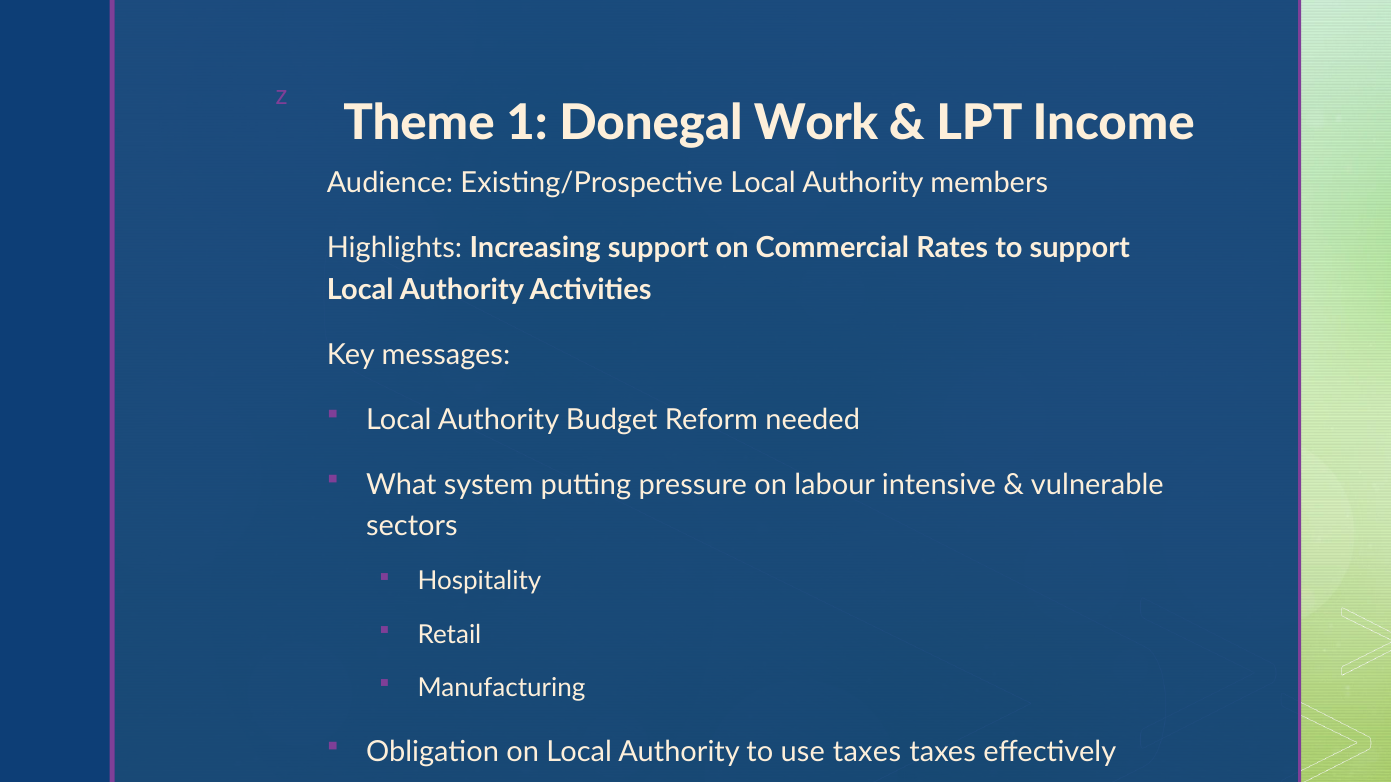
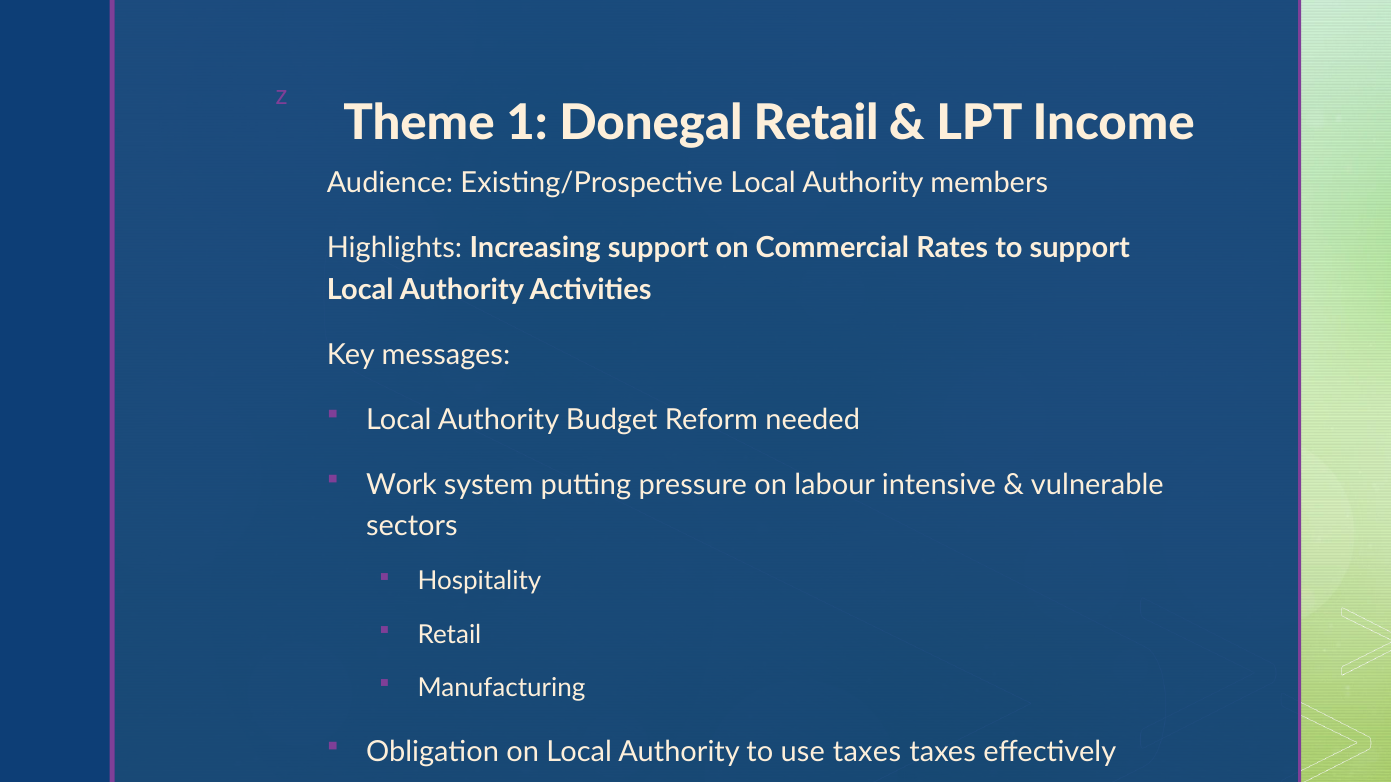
Donegal Work: Work -> Retail (816, 124)
What: What -> Work (401, 485)
